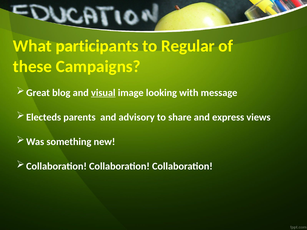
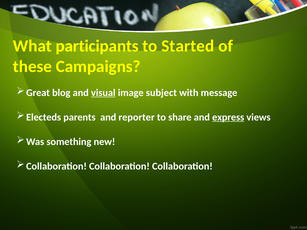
Regular: Regular -> Started (188, 46)
looking: looking -> subject (161, 93)
advisory: advisory -> reporter (137, 117)
express underline: none -> present (228, 117)
